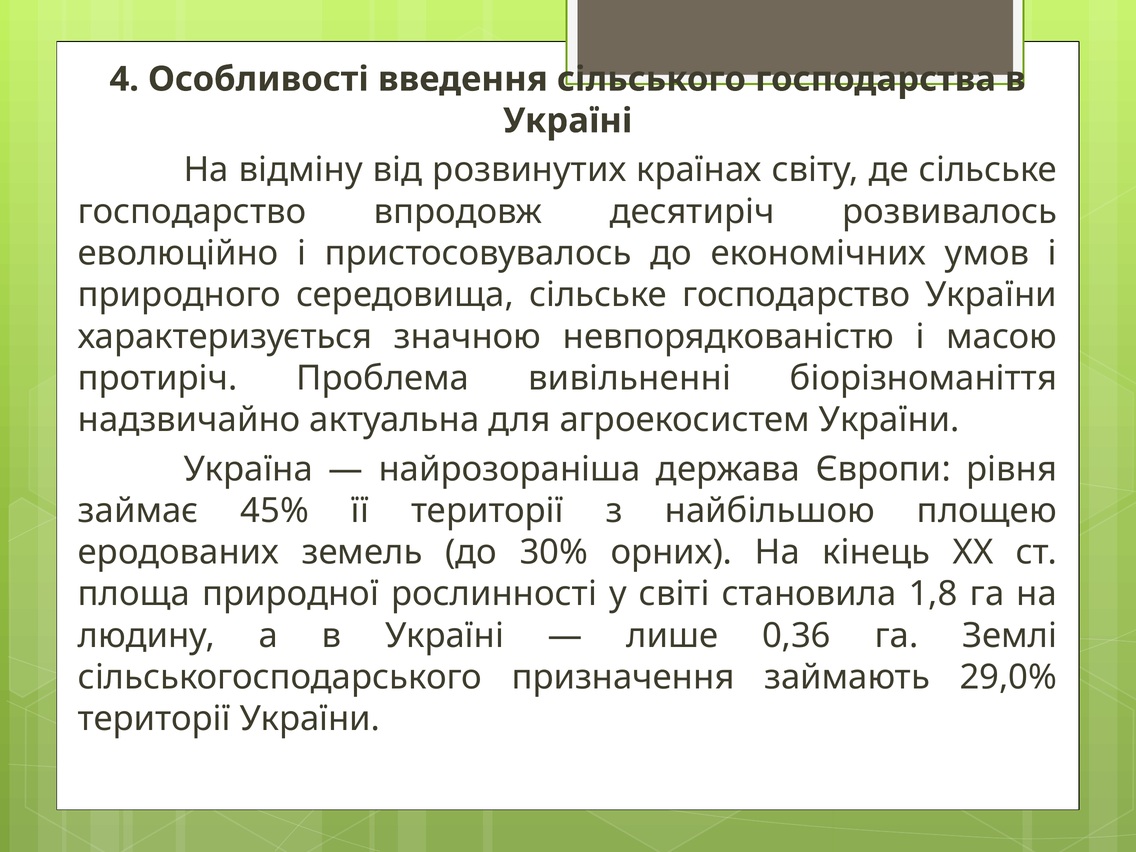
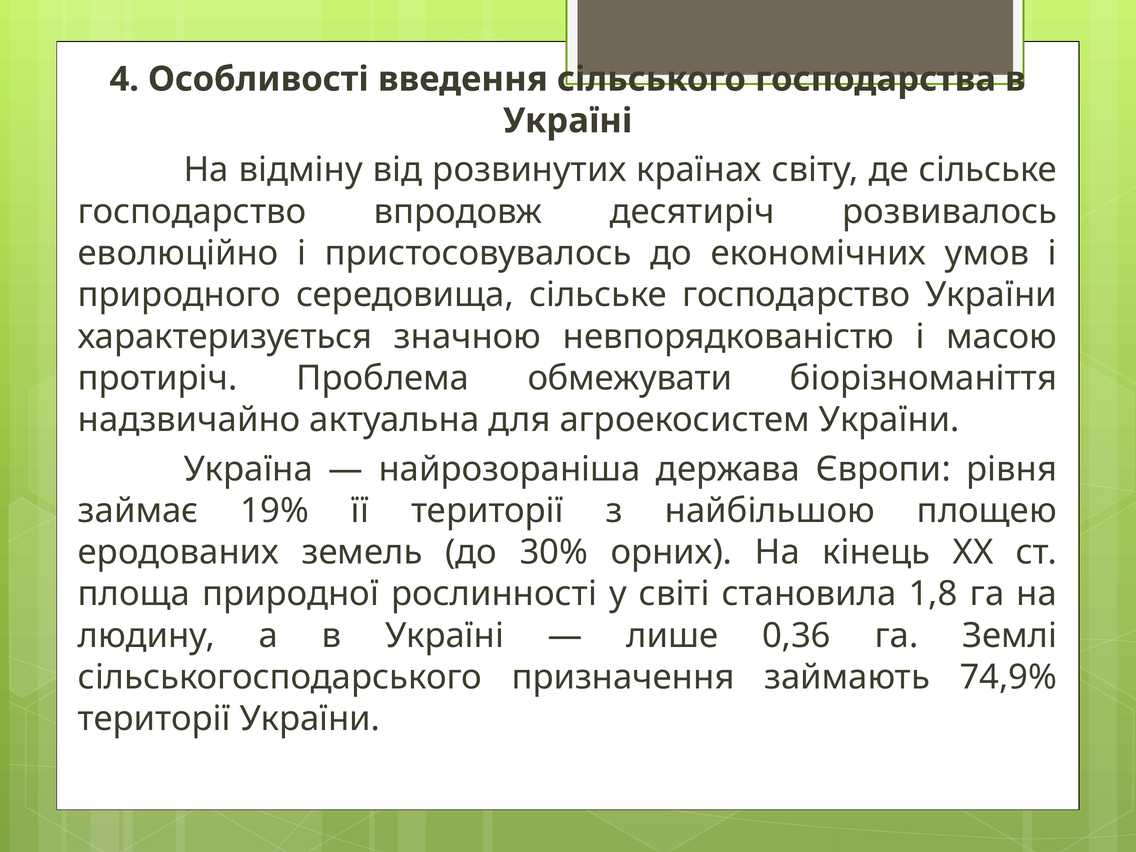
вивільненні: вивільненні -> обмежувати (630, 378)
45%: 45% -> 19% (275, 511)
29,0%: 29,0% -> 74,9% (1008, 677)
